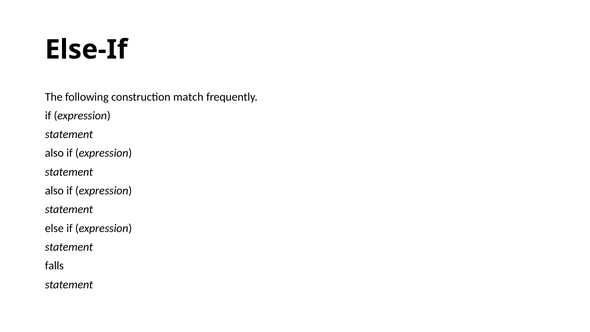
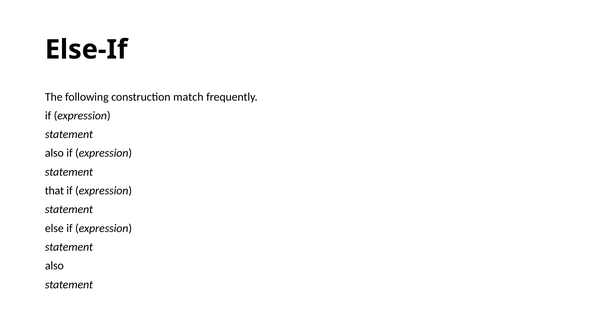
also: also -> that (54, 191)
falls: falls -> also (54, 266)
